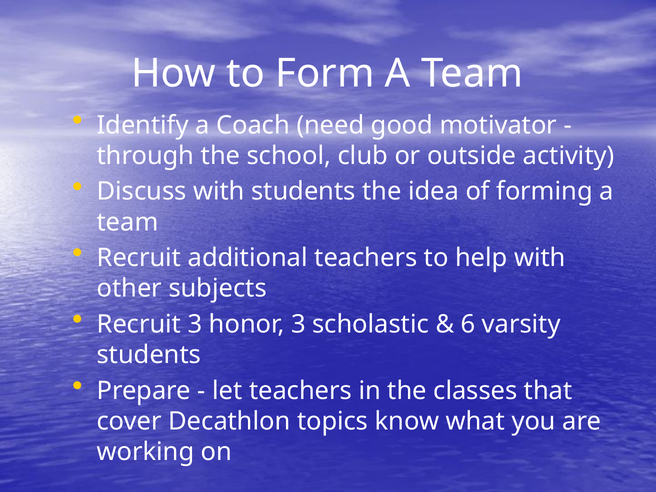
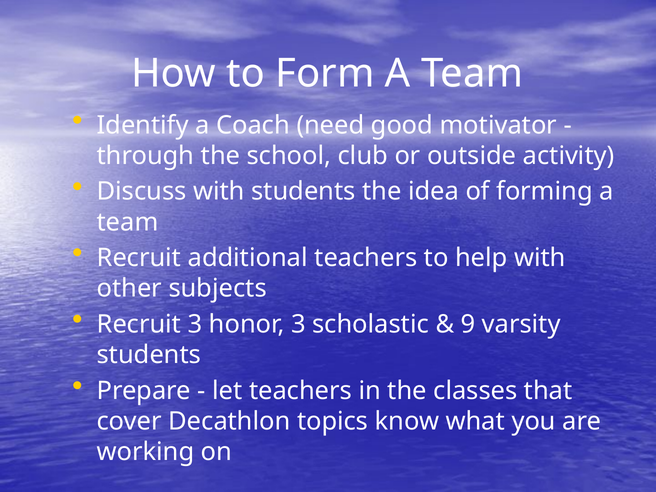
6: 6 -> 9 (468, 324)
